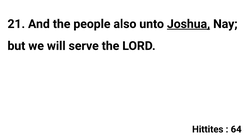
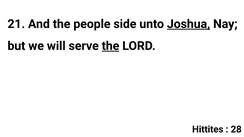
also: also -> side (125, 24)
the underline: none -> present (111, 46)
64: 64 -> 28 (236, 130)
